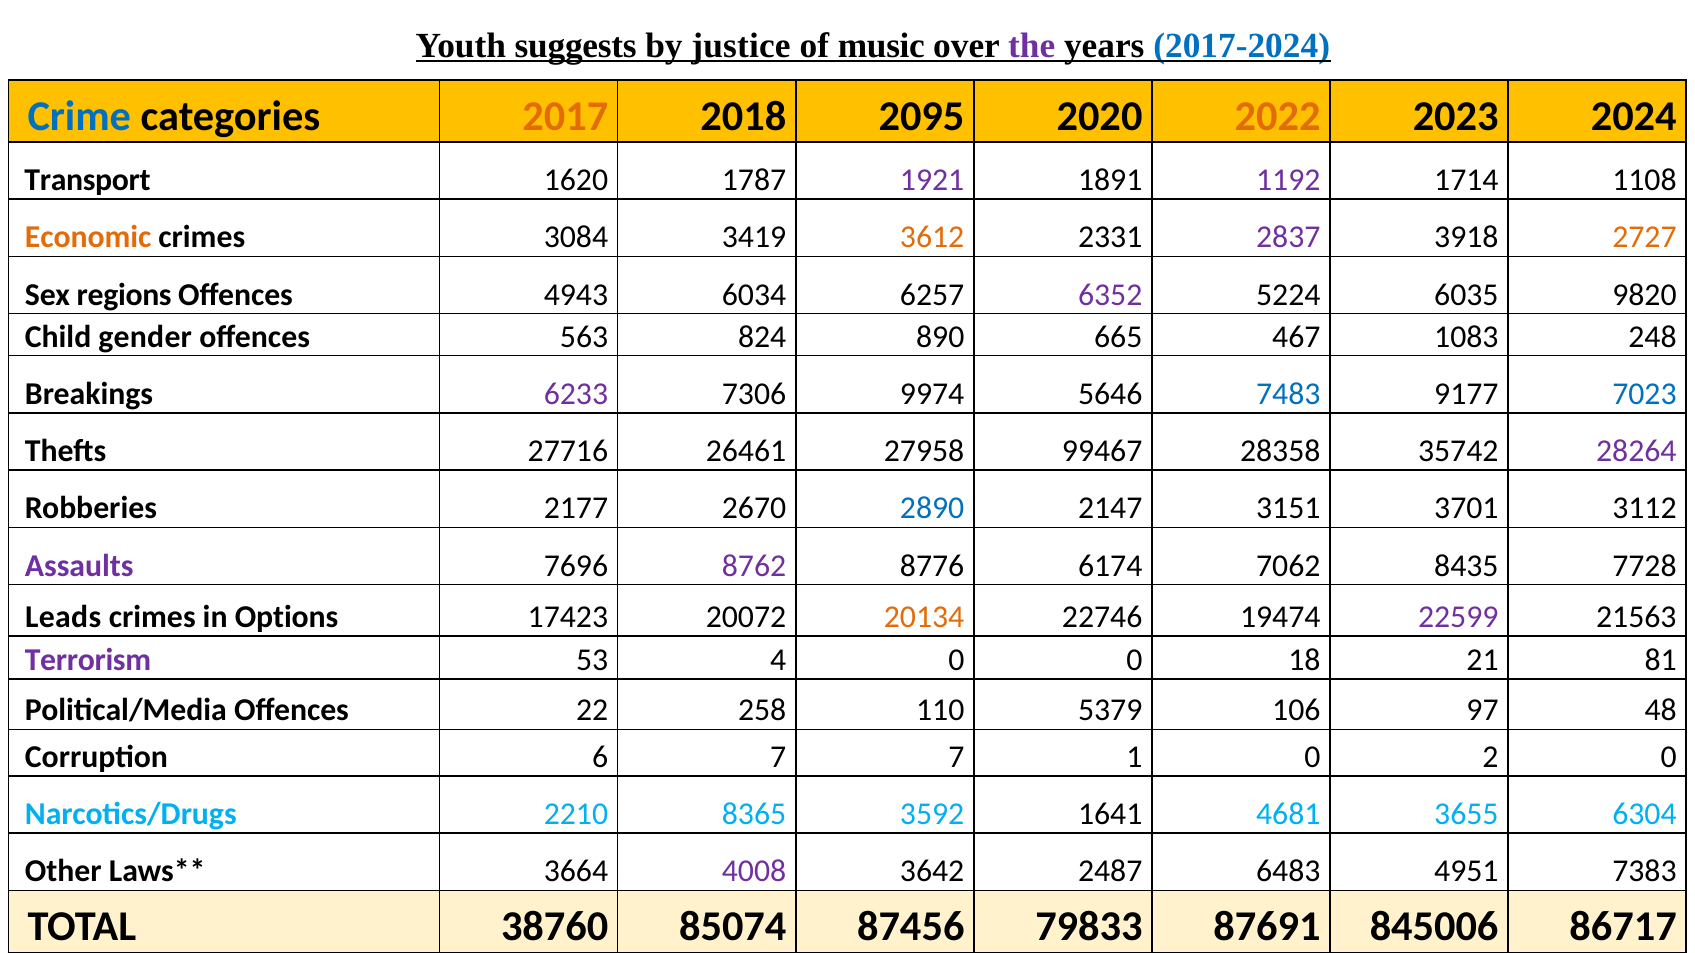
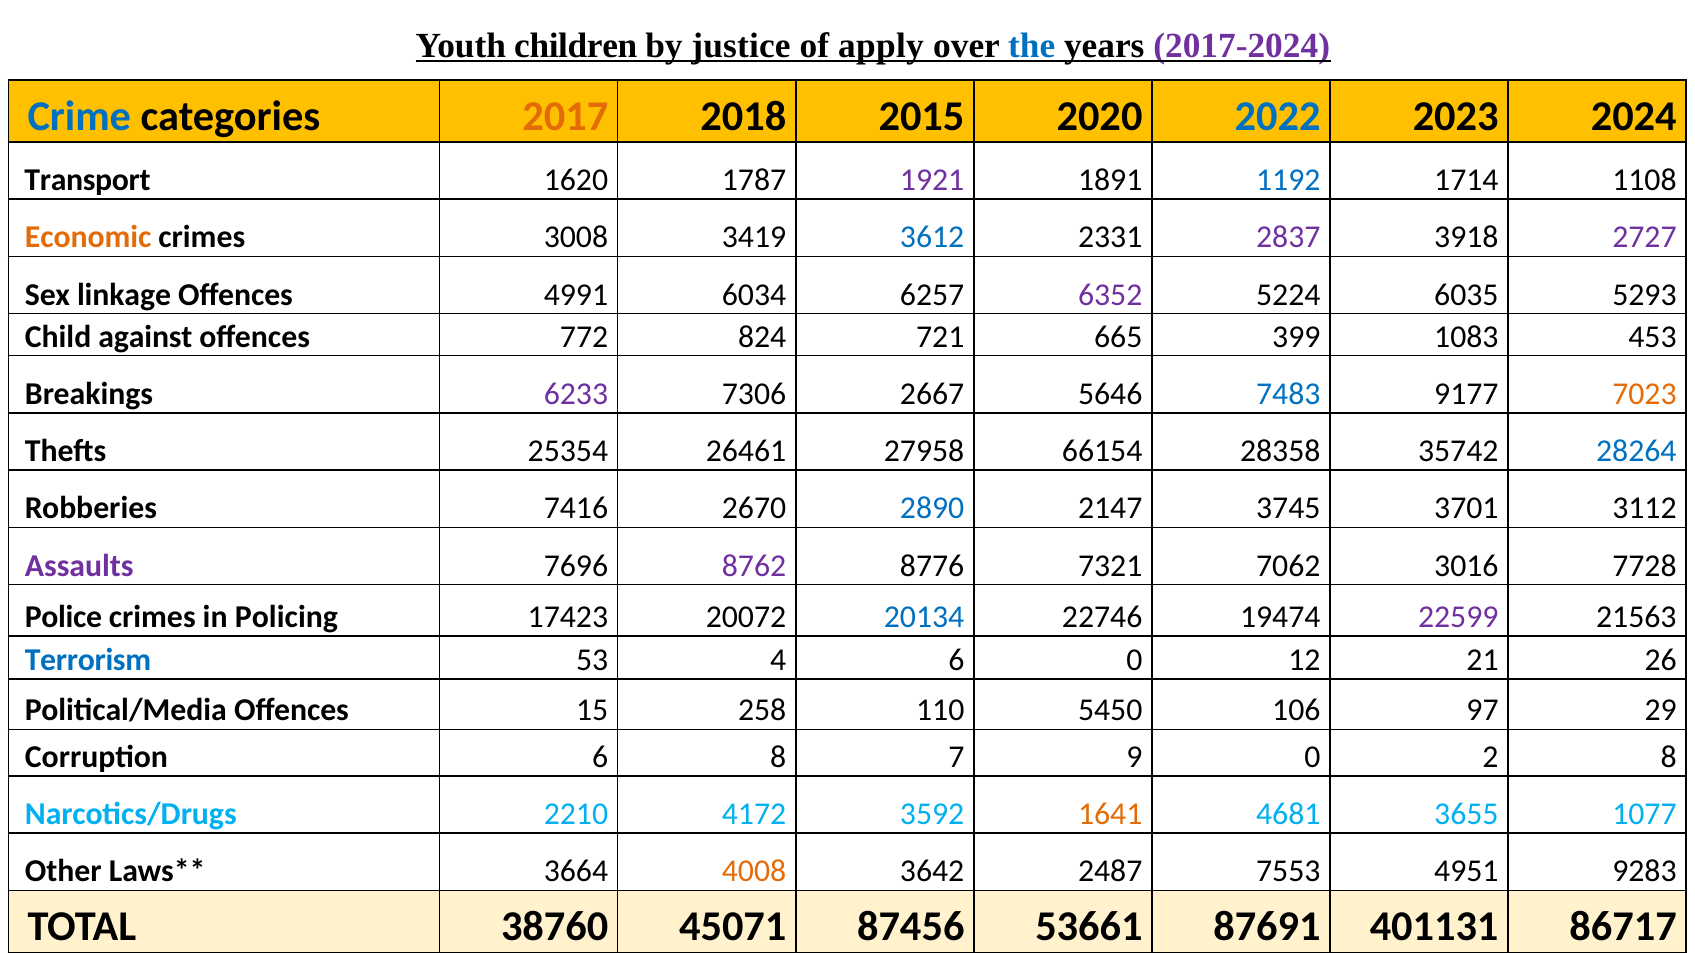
suggests: suggests -> children (576, 46)
music: music -> apply (881, 46)
the colour: purple -> blue (1032, 46)
2017-2024 colour: blue -> purple (1242, 46)
2095: 2095 -> 2015 (921, 116)
2022 colour: orange -> blue (1278, 116)
1192 colour: purple -> blue (1288, 180)
3084: 3084 -> 3008 (576, 237)
3612 colour: orange -> blue (932, 237)
2727 colour: orange -> purple (1644, 237)
regions: regions -> linkage (124, 295)
4943: 4943 -> 4991 (576, 295)
9820: 9820 -> 5293 (1644, 295)
gender: gender -> against (145, 337)
563: 563 -> 772 (584, 337)
890: 890 -> 721 (940, 337)
467: 467 -> 399 (1296, 337)
248: 248 -> 453 (1653, 337)
9974: 9974 -> 2667 (932, 394)
7023 colour: blue -> orange (1644, 394)
27716: 27716 -> 25354 (568, 451)
99467: 99467 -> 66154 (1102, 451)
28264 colour: purple -> blue (1636, 451)
2177: 2177 -> 7416 (576, 509)
3151: 3151 -> 3745 (1288, 509)
6174: 6174 -> 7321 (1110, 566)
8435: 8435 -> 3016 (1466, 566)
Leads: Leads -> Police (63, 617)
Options: Options -> Policing (286, 617)
20134 colour: orange -> blue (924, 617)
Terrorism colour: purple -> blue (88, 660)
4 0: 0 -> 6 (956, 660)
18: 18 -> 12 (1304, 660)
81: 81 -> 26 (1661, 660)
22: 22 -> 15 (592, 711)
5379: 5379 -> 5450 (1110, 711)
48: 48 -> 29 (1661, 711)
6 7: 7 -> 8 (778, 757)
1: 1 -> 9 (1134, 757)
2 0: 0 -> 8 (1669, 757)
8365: 8365 -> 4172 (754, 815)
1641 colour: black -> orange (1110, 815)
6304: 6304 -> 1077 (1644, 815)
4008 colour: purple -> orange (754, 872)
6483: 6483 -> 7553 (1288, 872)
7383: 7383 -> 9283 (1644, 872)
85074: 85074 -> 45071 (733, 927)
79833: 79833 -> 53661 (1089, 927)
845006: 845006 -> 401131 (1434, 927)
